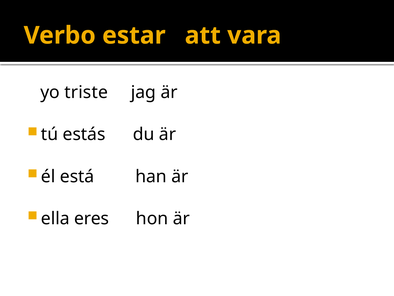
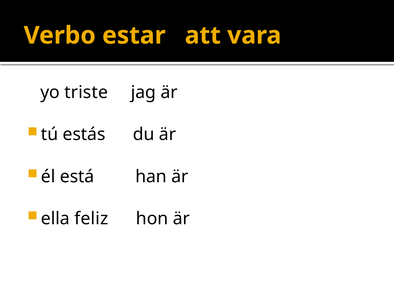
eres: eres -> feliz (91, 218)
